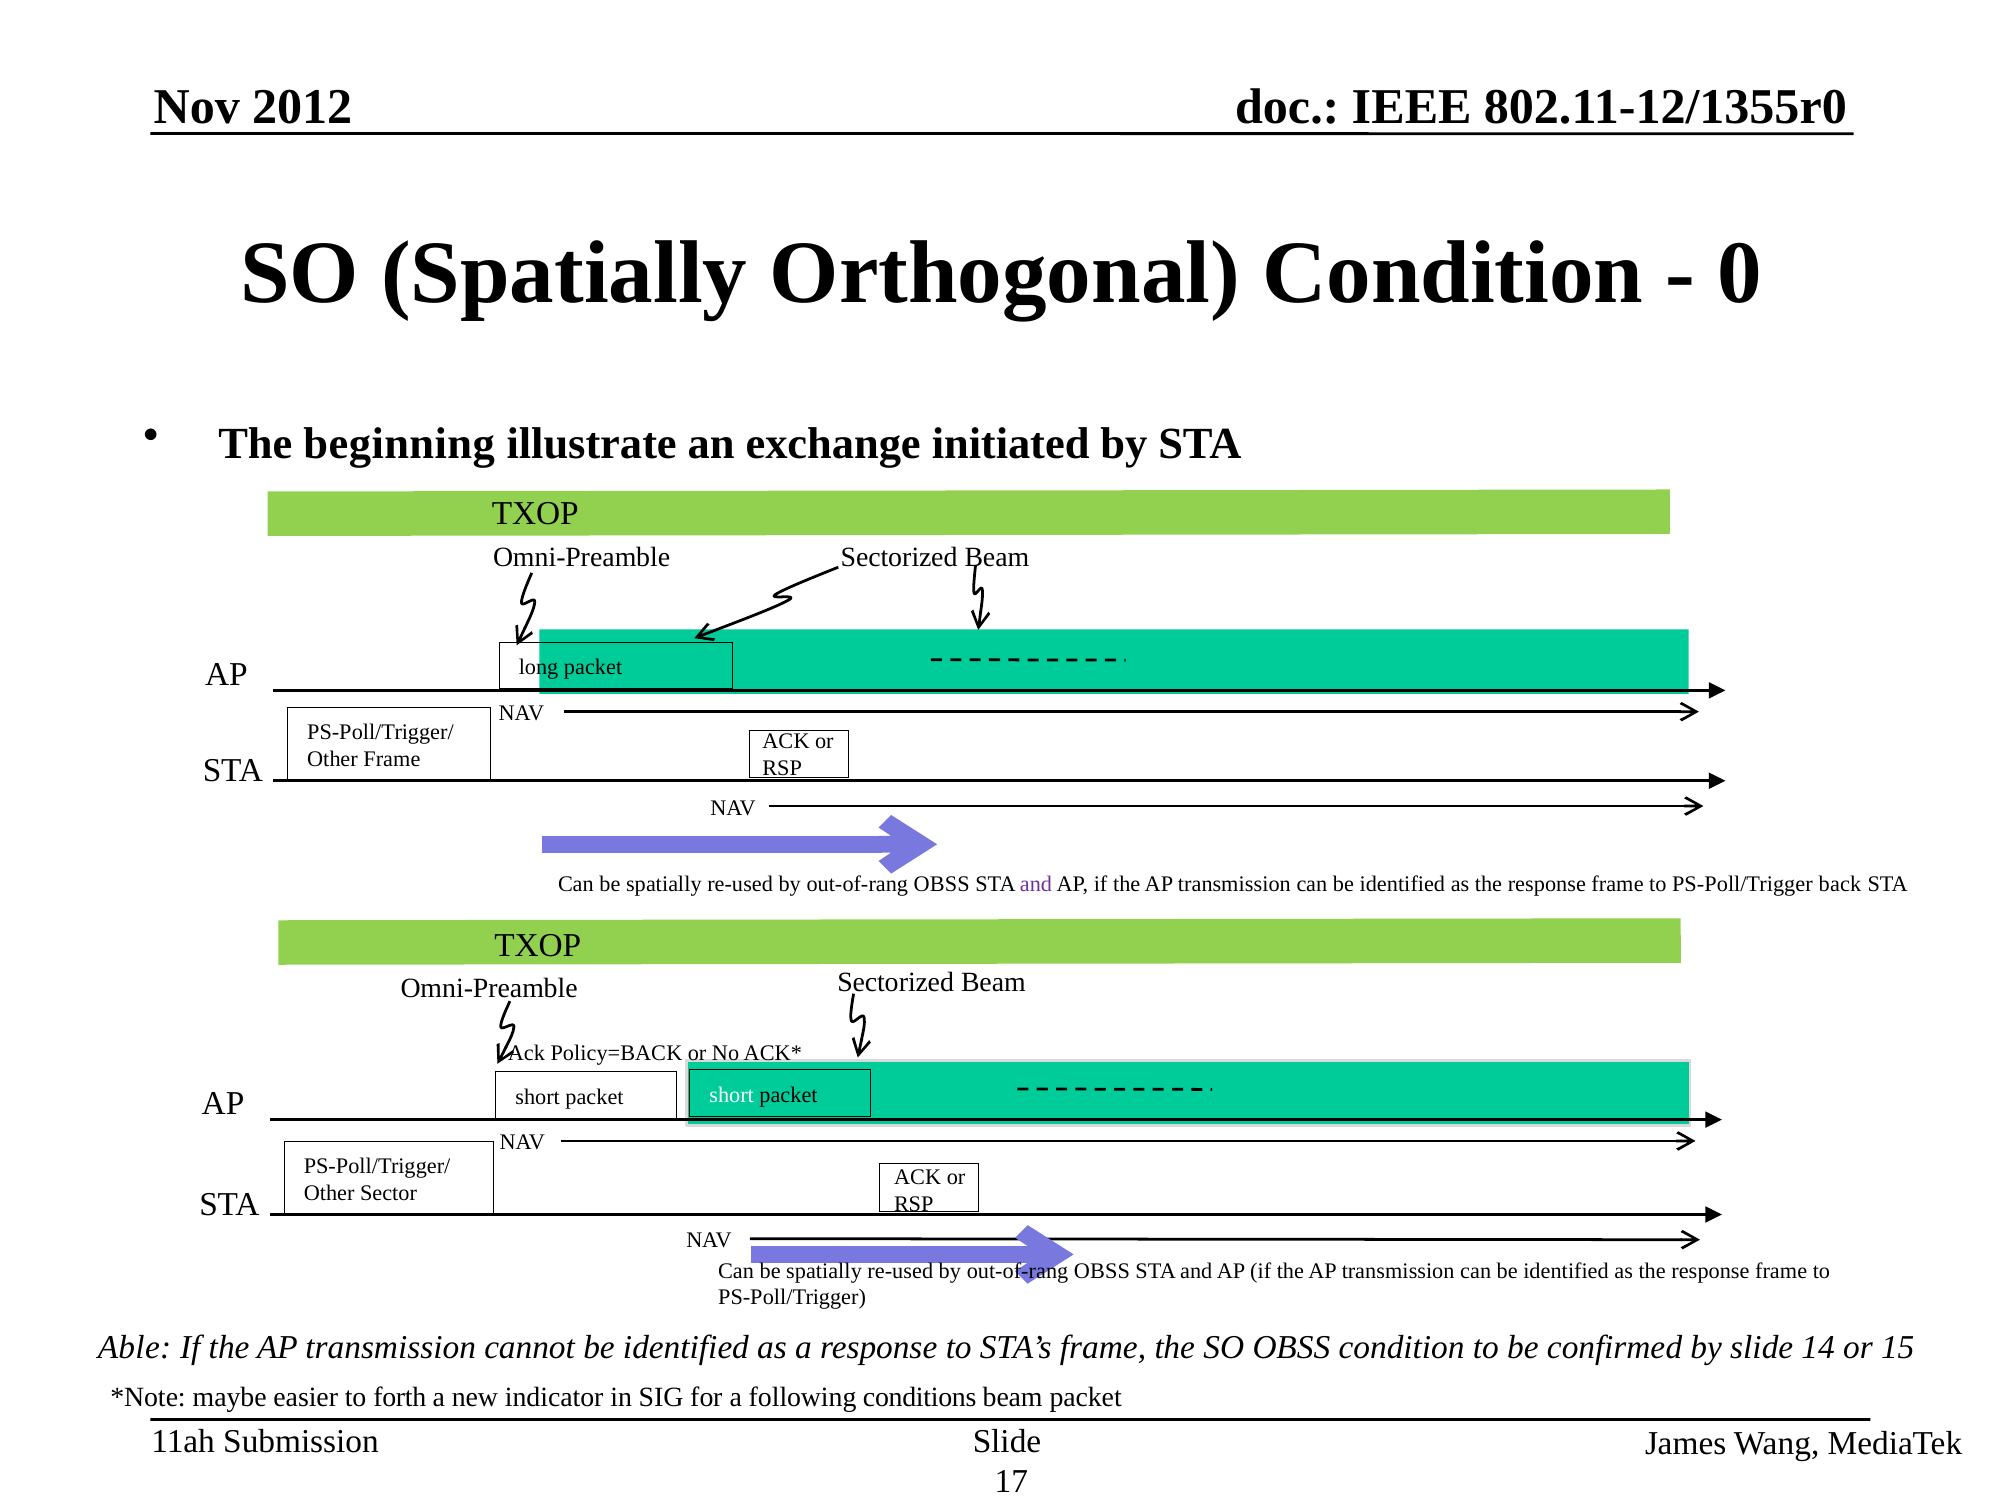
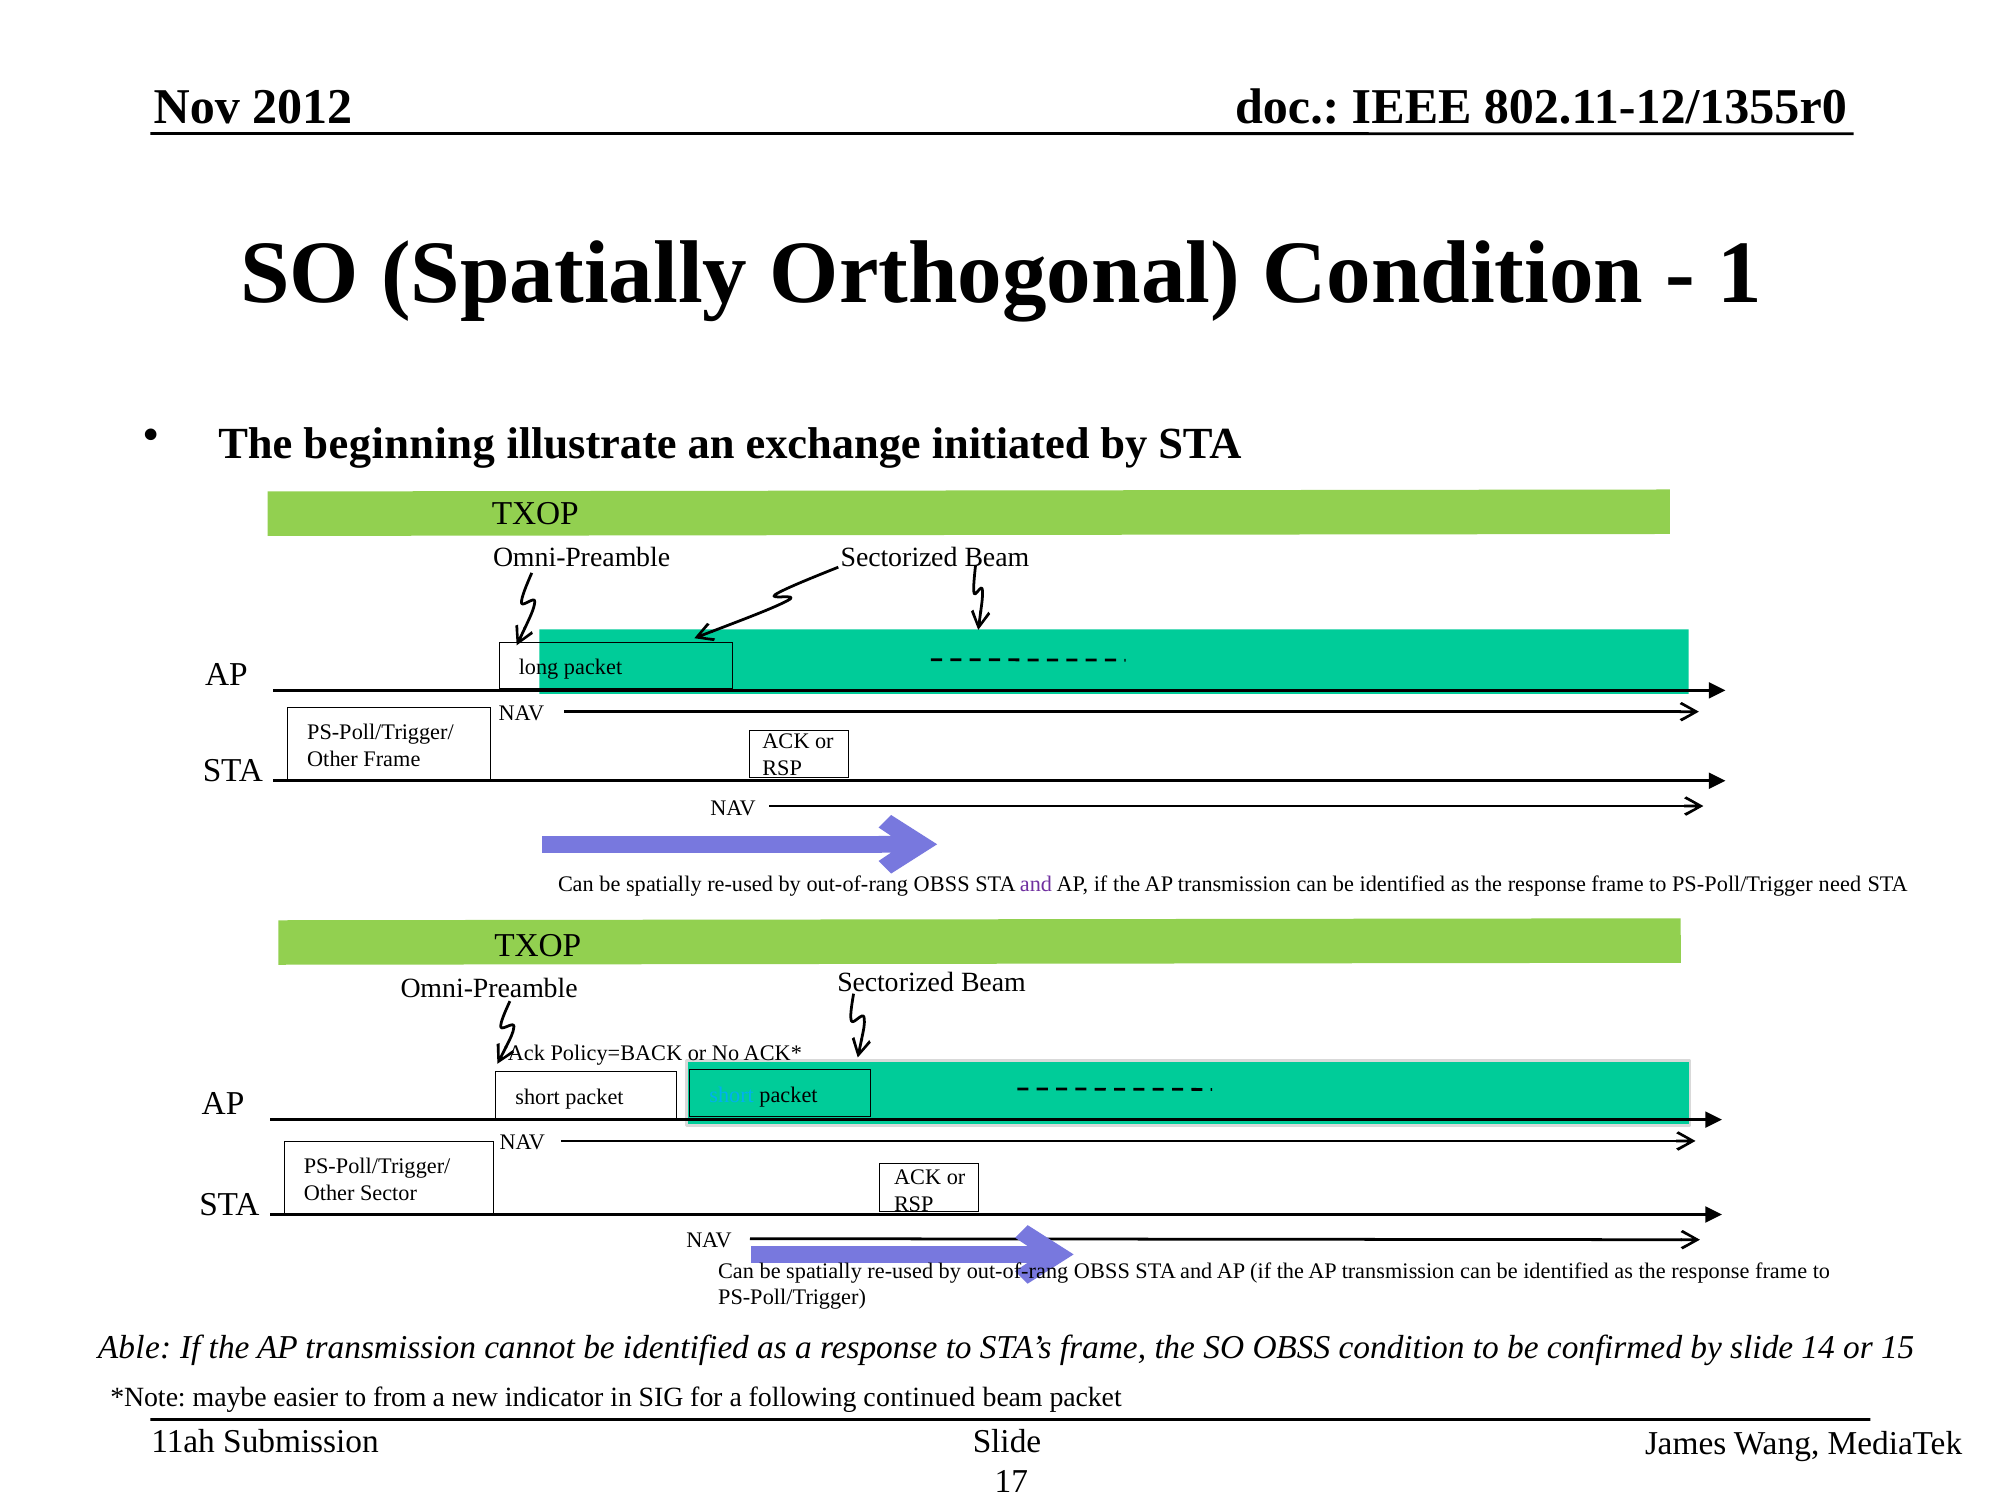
0: 0 -> 1 (1740, 273)
back: back -> need (1840, 884)
short colour: white -> light blue (732, 1095)
forth: forth -> from (400, 1397)
conditions: conditions -> continued (919, 1397)
